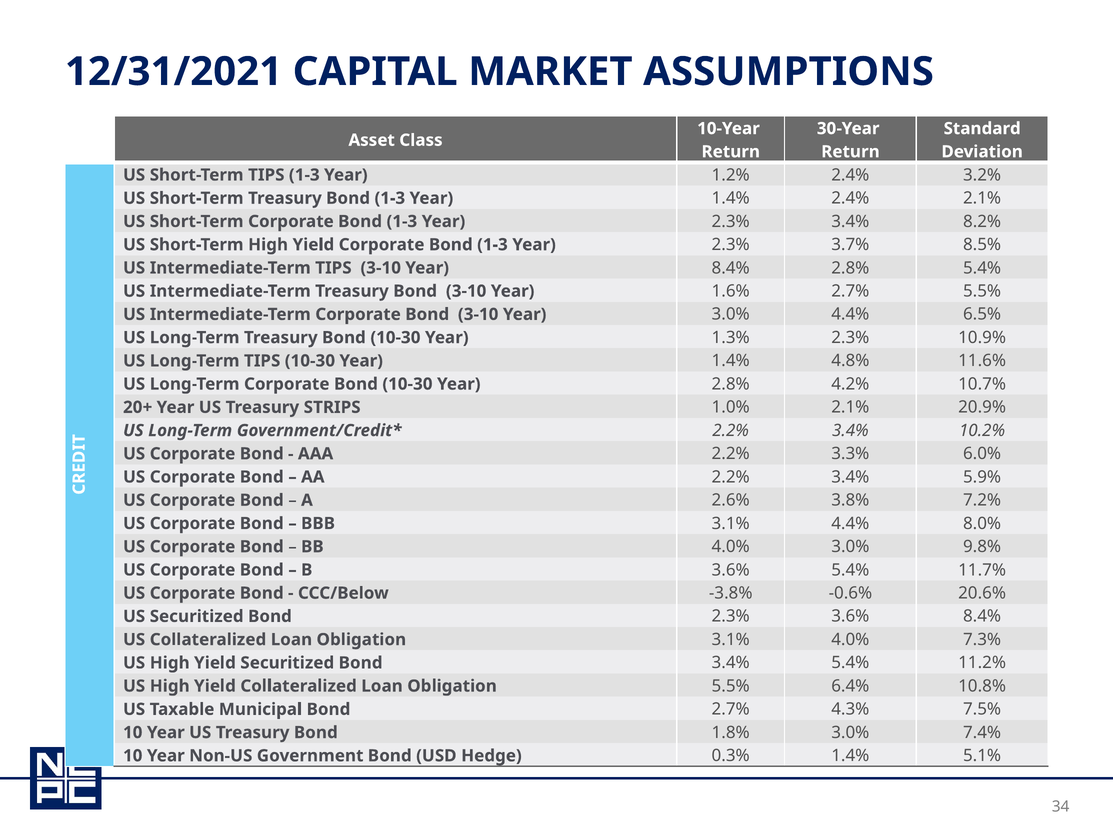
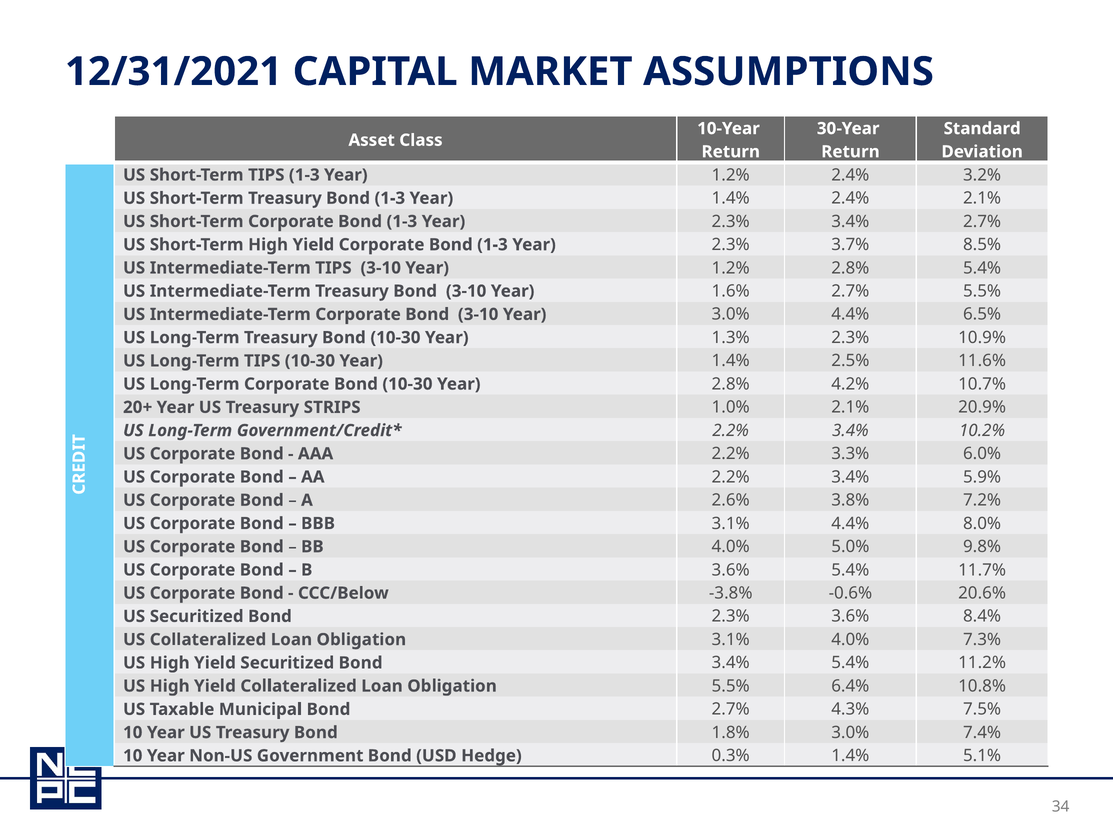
3.4% 8.2%: 8.2% -> 2.7% (982, 221)
8.4%: 8.4% -> 1.2% (731, 268)
4.8%: 4.8% -> 2.5% (850, 361)
4.0% 3.0%: 3.0% -> 5.0% (850, 547)
